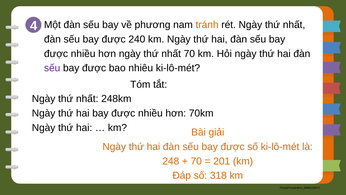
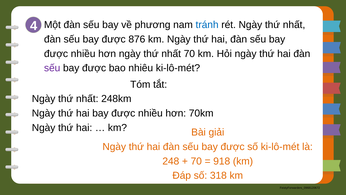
tránh colour: orange -> blue (207, 25)
240: 240 -> 876 (137, 39)
201: 201 -> 918 (222, 161)
